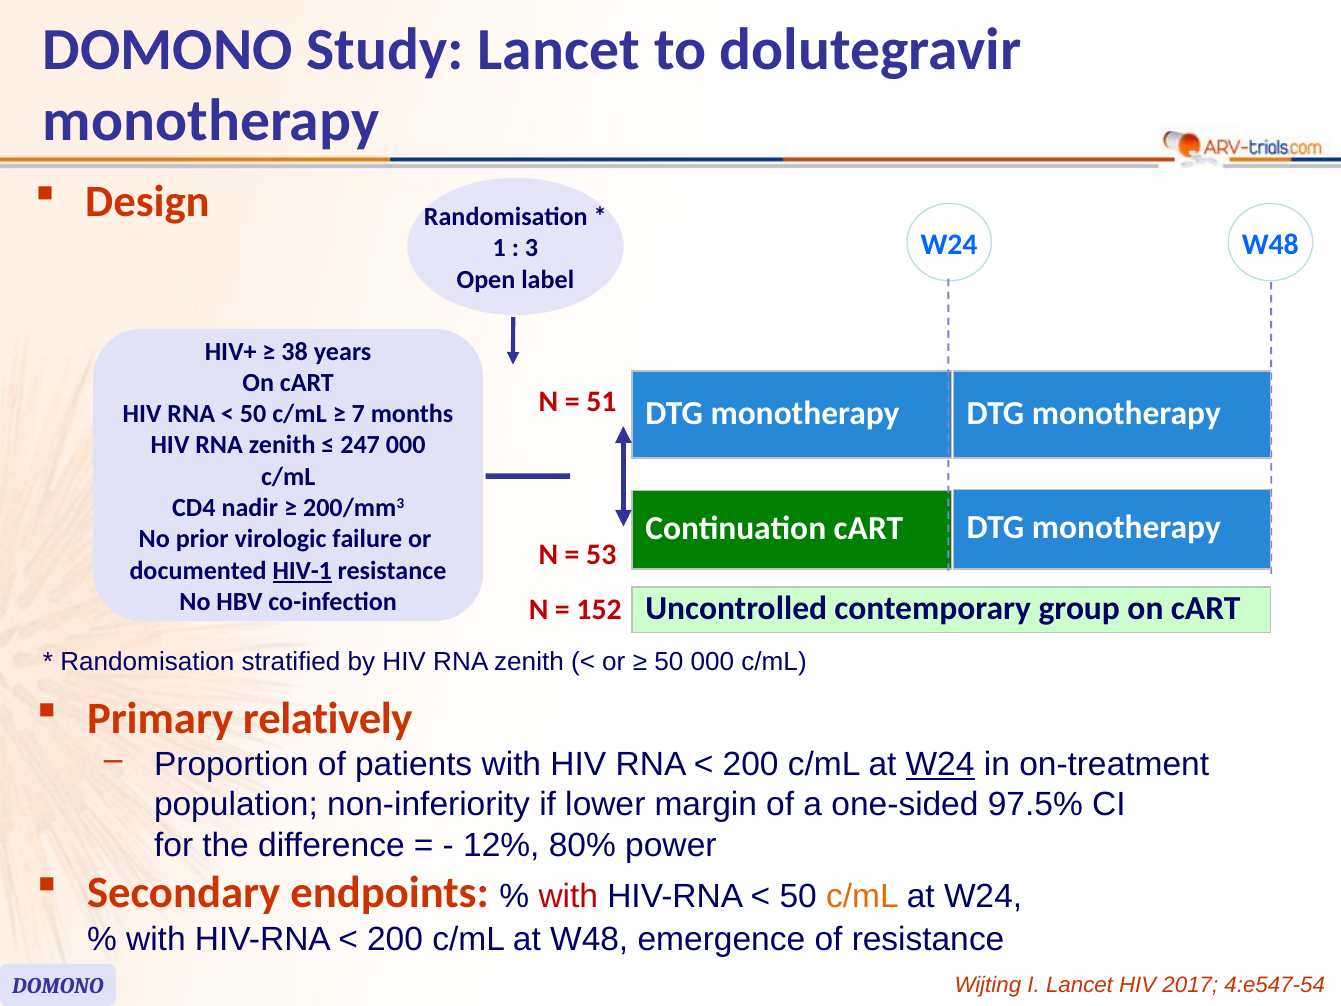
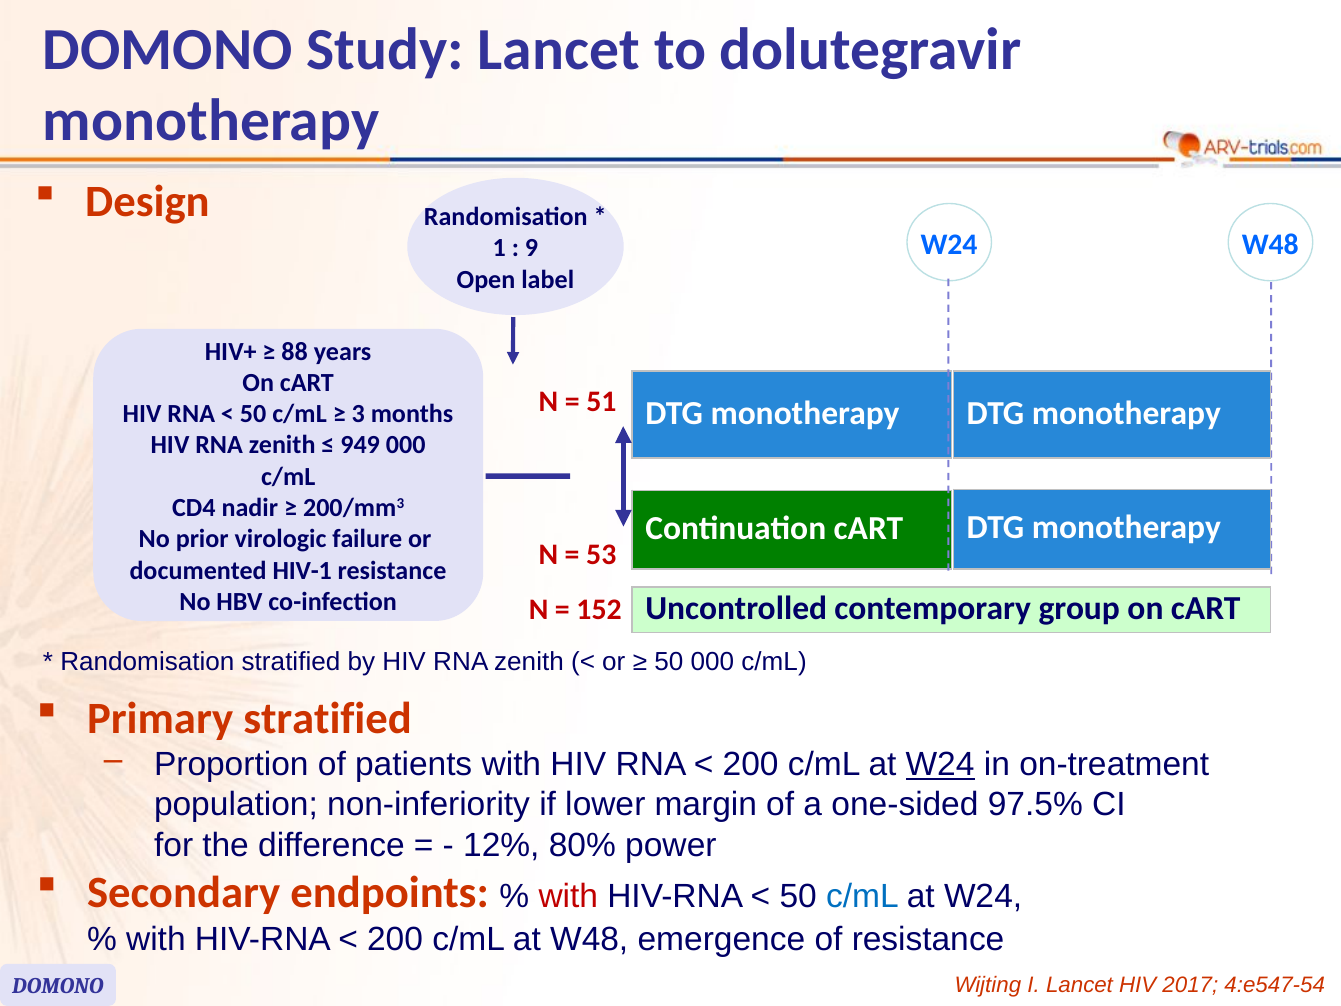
3: 3 -> 9 (532, 248)
38: 38 -> 88 (295, 351)
7: 7 -> 3 (358, 414)
247: 247 -> 949 (360, 445)
HIV-1 underline: present -> none (302, 571)
Primary relatively: relatively -> stratified (328, 718)
c/mL colour: orange -> blue (862, 896)
